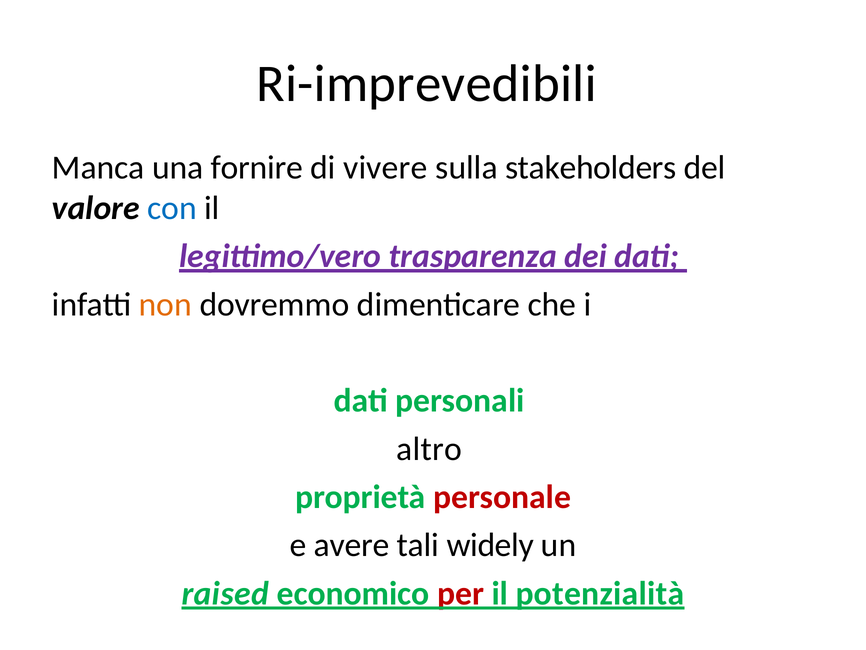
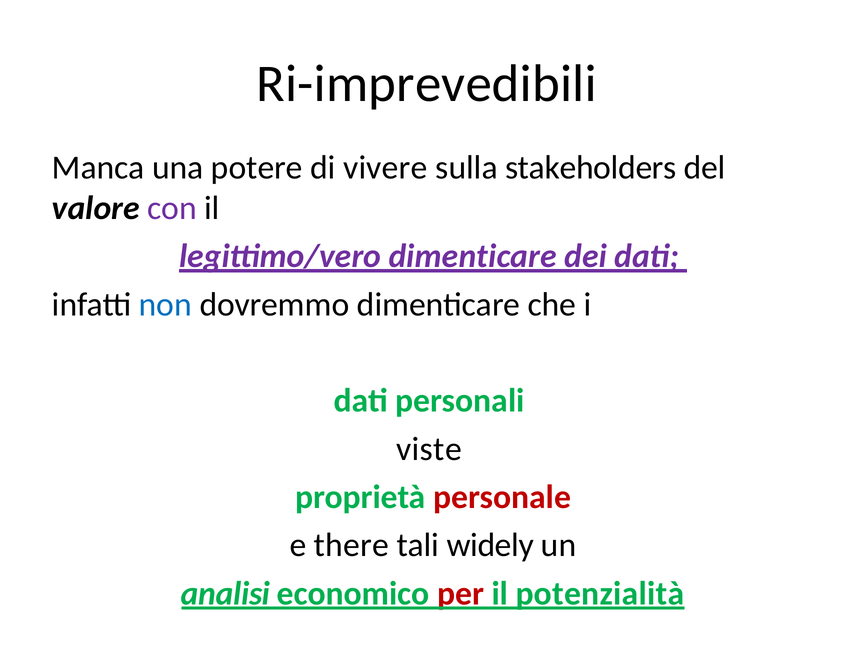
fornire: fornire -> potere (257, 168)
con colour: blue -> purple (172, 208)
legittimo/vero trasparenza: trasparenza -> dimenticare (473, 256)
non colour: orange -> blue (165, 304)
altro: altro -> viste (429, 449)
avere: avere -> there (351, 545)
raised: raised -> analisi (226, 593)
